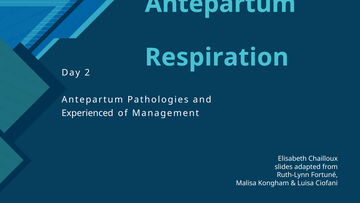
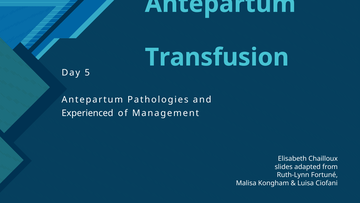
Respiration: Respiration -> Transfusion (217, 57)
2: 2 -> 5 (87, 72)
